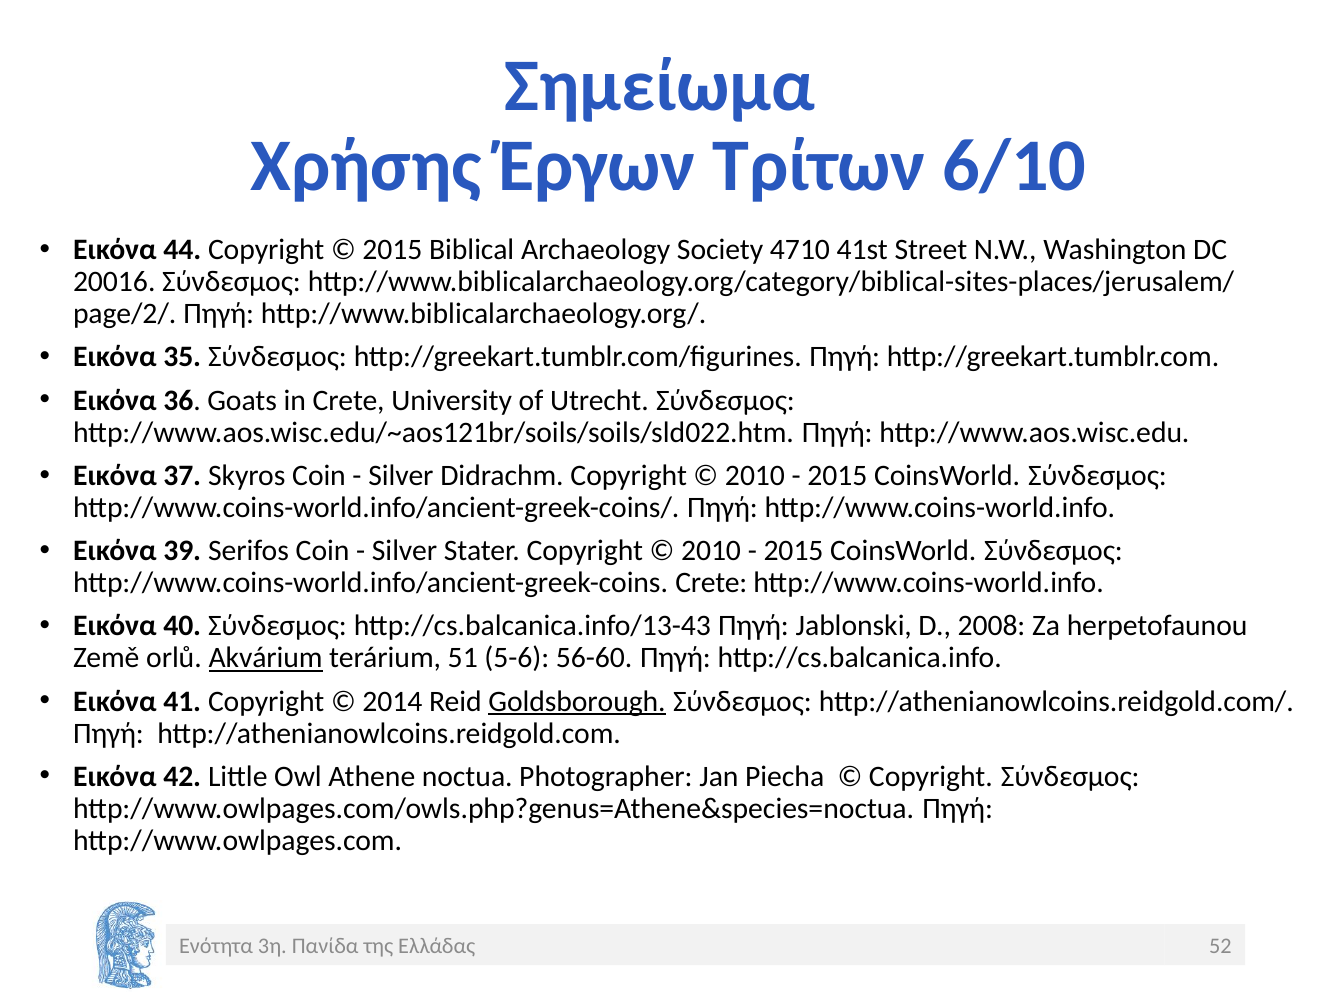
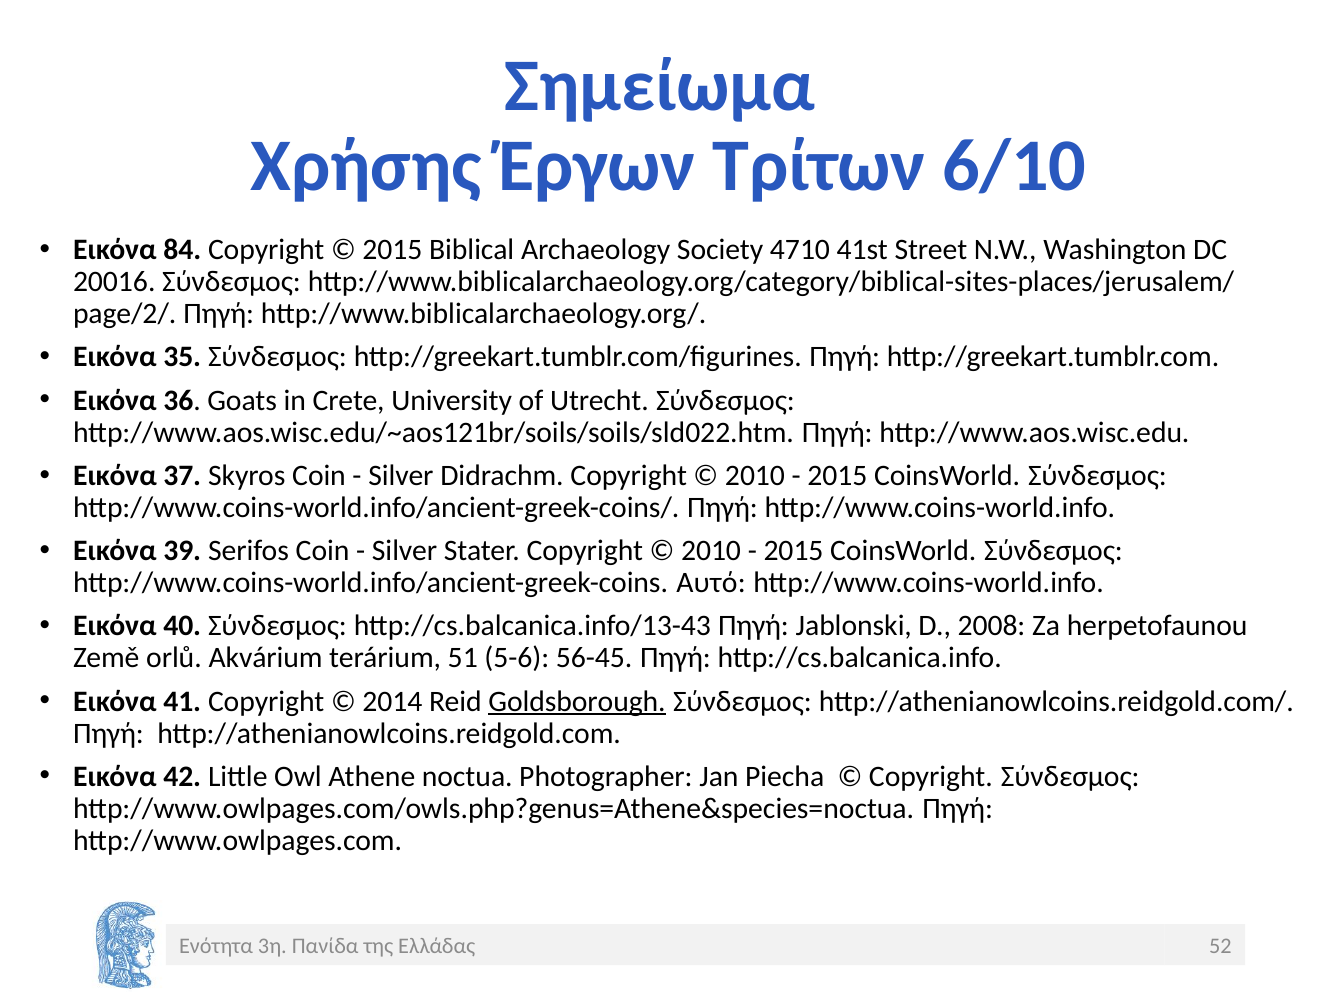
44: 44 -> 84 (182, 250)
http://www.coins-world.info/ancient-greek-coins Crete: Crete -> Αυτό (711, 583)
Akvárium underline: present -> none (266, 659)
56-60: 56-60 -> 56-45 (594, 659)
